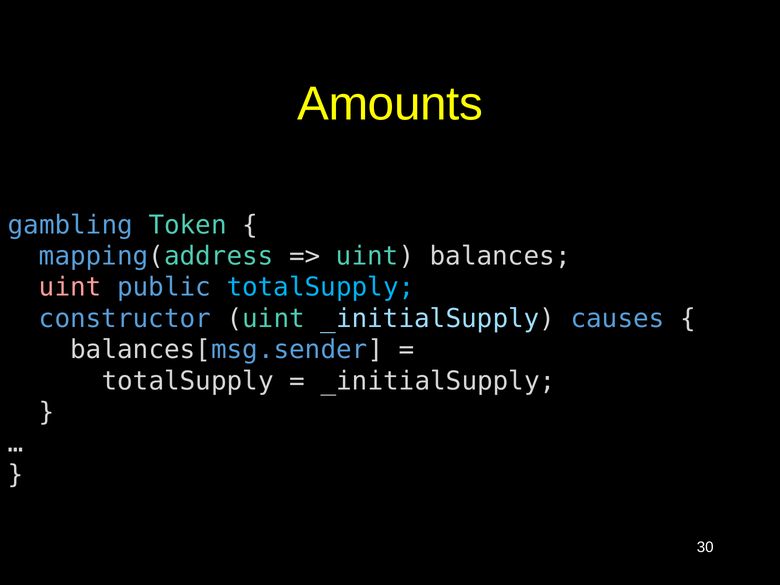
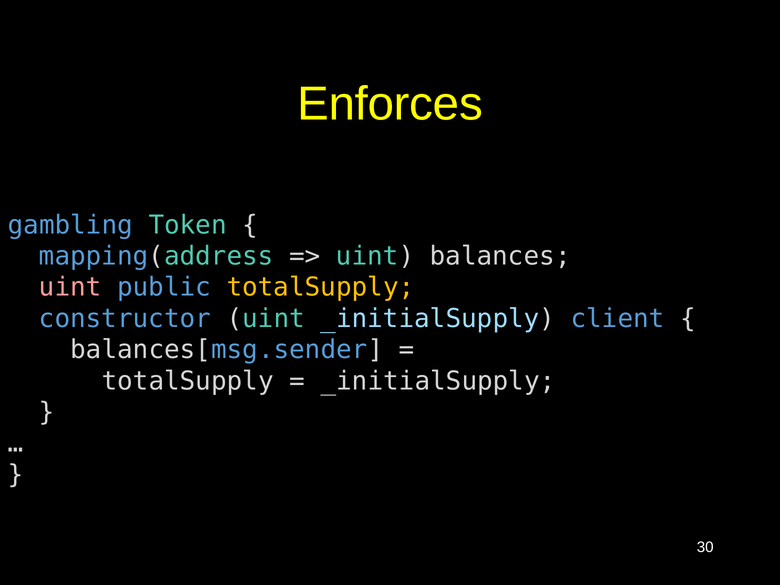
Amounts: Amounts -> Enforces (390, 104)
totalSupply colour: light blue -> yellow (320, 287)
causes: causes -> client (618, 319)
